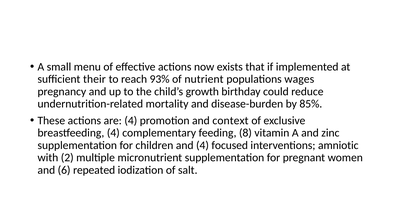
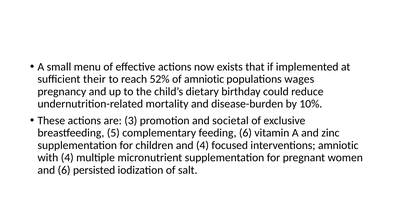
93%: 93% -> 52% (160, 79)
of nutrient: nutrient -> amniotic (204, 79)
growth: growth -> dietary (202, 92)
85%: 85% -> 10% (311, 104)
are 4: 4 -> 3 (131, 121)
context: context -> societal (230, 121)
breastfeeding 4: 4 -> 5 (113, 133)
feeding 8: 8 -> 6 (245, 133)
with 2: 2 -> 4 (67, 158)
repeated: repeated -> persisted (94, 170)
